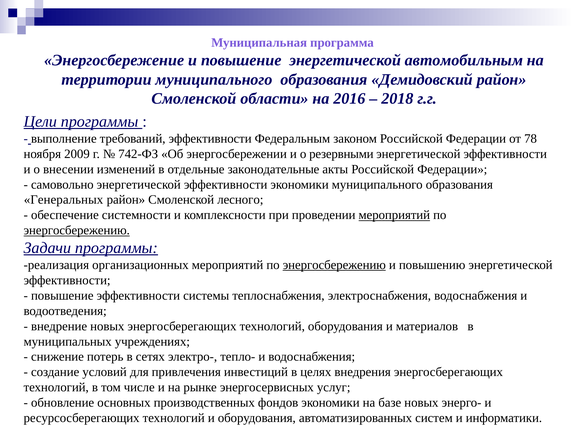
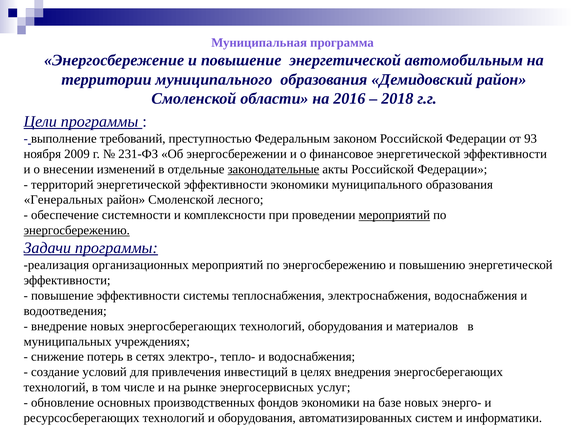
требований эффективности: эффективности -> преступностью (210, 139)
78: 78 -> 93 (531, 139)
742-ФЗ: 742-ФЗ -> 231-ФЗ (138, 154)
резервными: резервными -> финансовое (341, 154)
законодательные underline: none -> present (273, 169)
самовольно: самовольно -> территорий (62, 185)
энергосбережению underline: present -> none (334, 265)
